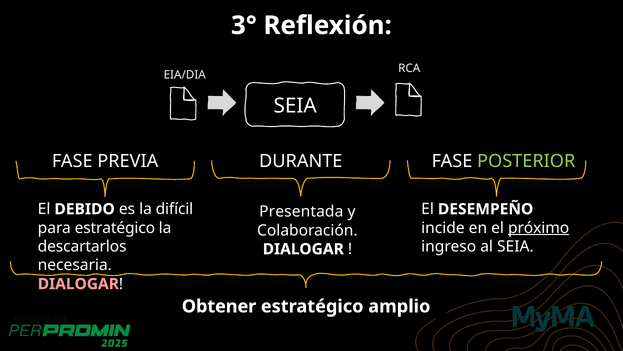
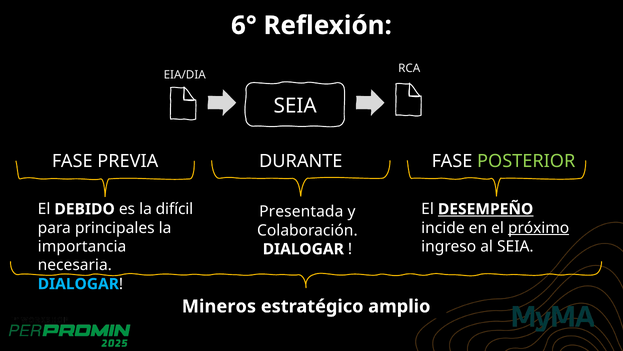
3°: 3° -> 6° (244, 25)
DESEMPEÑO underline: none -> present (486, 209)
para estratégico: estratégico -> principales (115, 227)
descartarlos: descartarlos -> importancia (82, 246)
DIALOGAR colour: pink -> light blue (78, 284)
Obtener: Obtener -> Mineros (219, 306)
